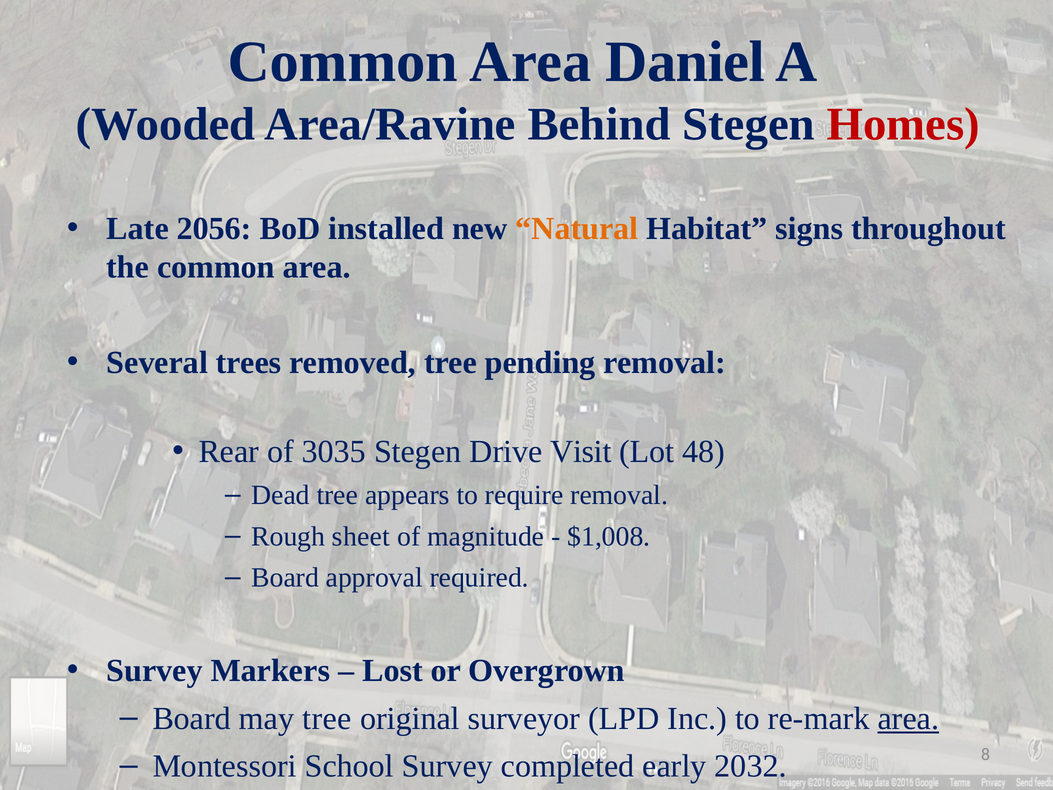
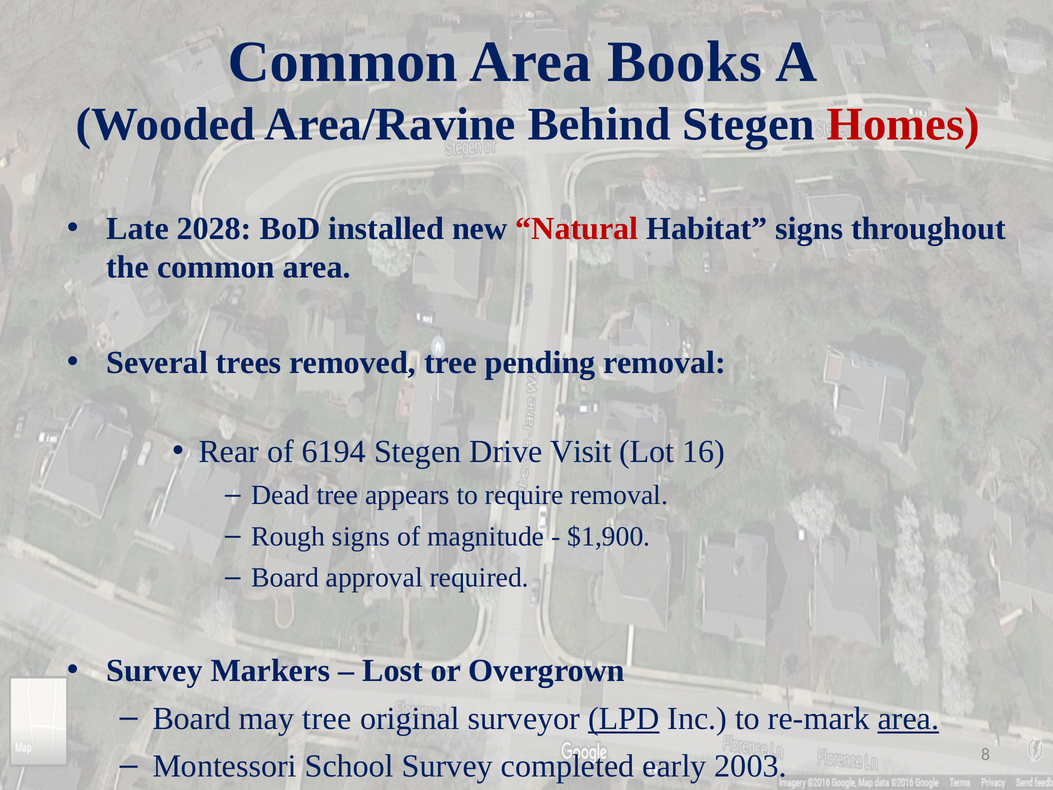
Daniel: Daniel -> Books (685, 62)
2056: 2056 -> 2028 (214, 229)
Natural colour: orange -> red (577, 229)
3035: 3035 -> 6194 (334, 452)
48: 48 -> 16 (704, 452)
Rough sheet: sheet -> signs (361, 536)
$1,008: $1,008 -> $1,900 (609, 536)
LPD underline: none -> present (624, 718)
2032: 2032 -> 2003 (751, 766)
